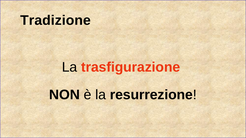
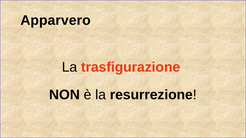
Tradizione: Tradizione -> Apparvero (56, 20)
